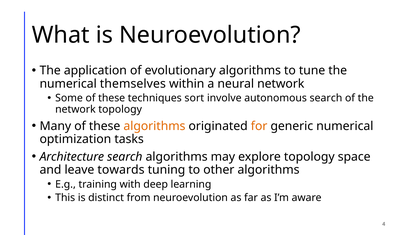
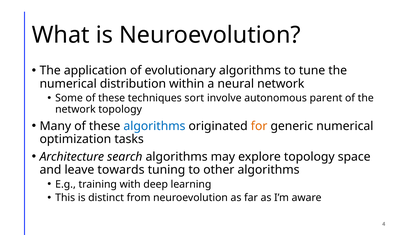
themselves: themselves -> distribution (133, 84)
autonomous search: search -> parent (326, 98)
algorithms colour: orange -> blue (154, 126)
